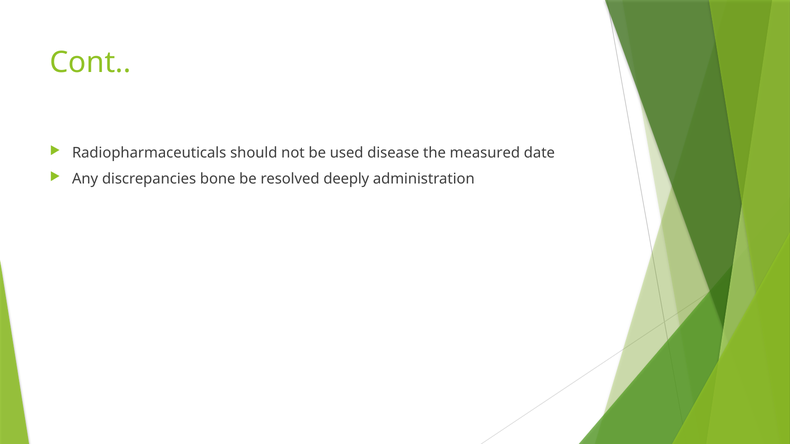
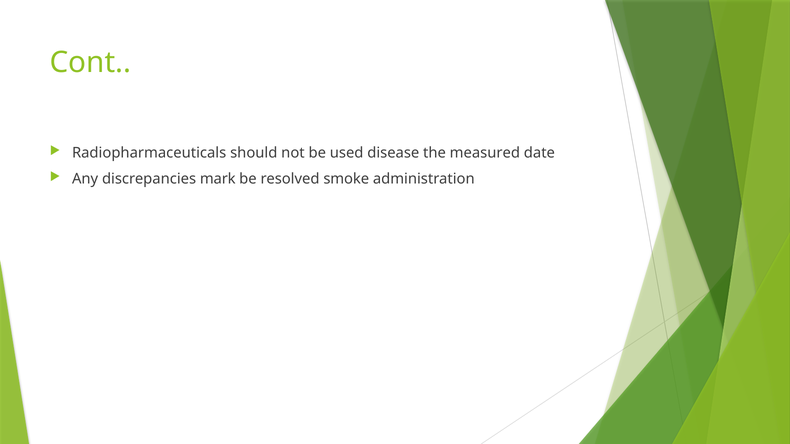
bone: bone -> mark (218, 179)
deeply: deeply -> smoke (346, 179)
